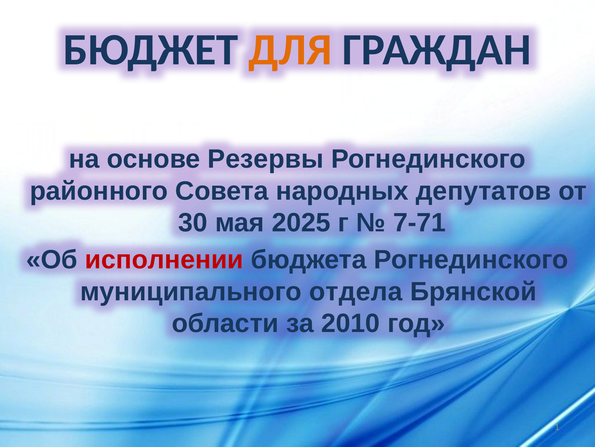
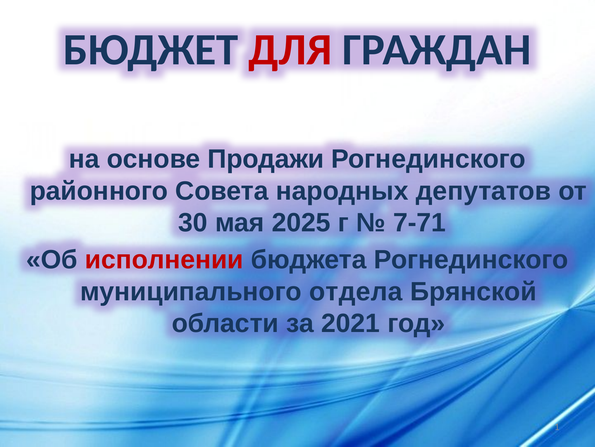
ДЛЯ colour: orange -> red (290, 50)
Резервы: Резервы -> Продажи (266, 159)
2010: 2010 -> 2021 (351, 323)
